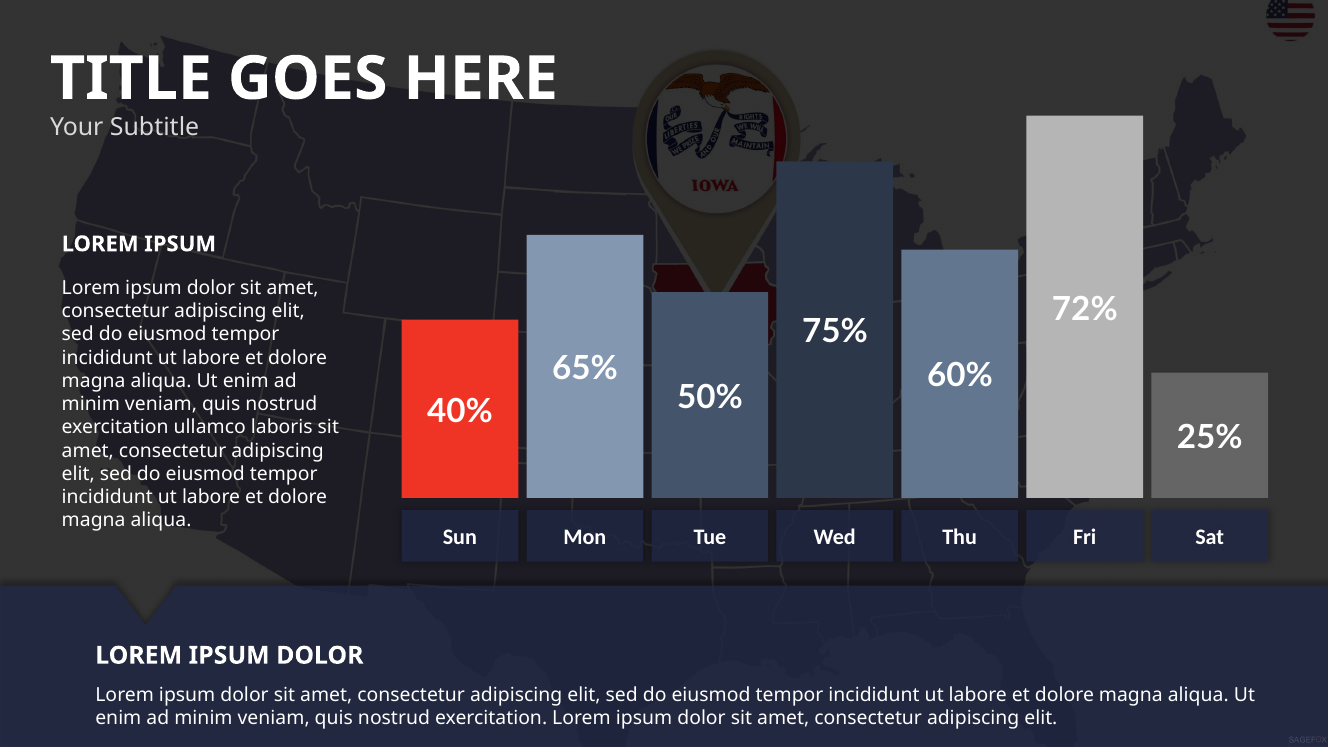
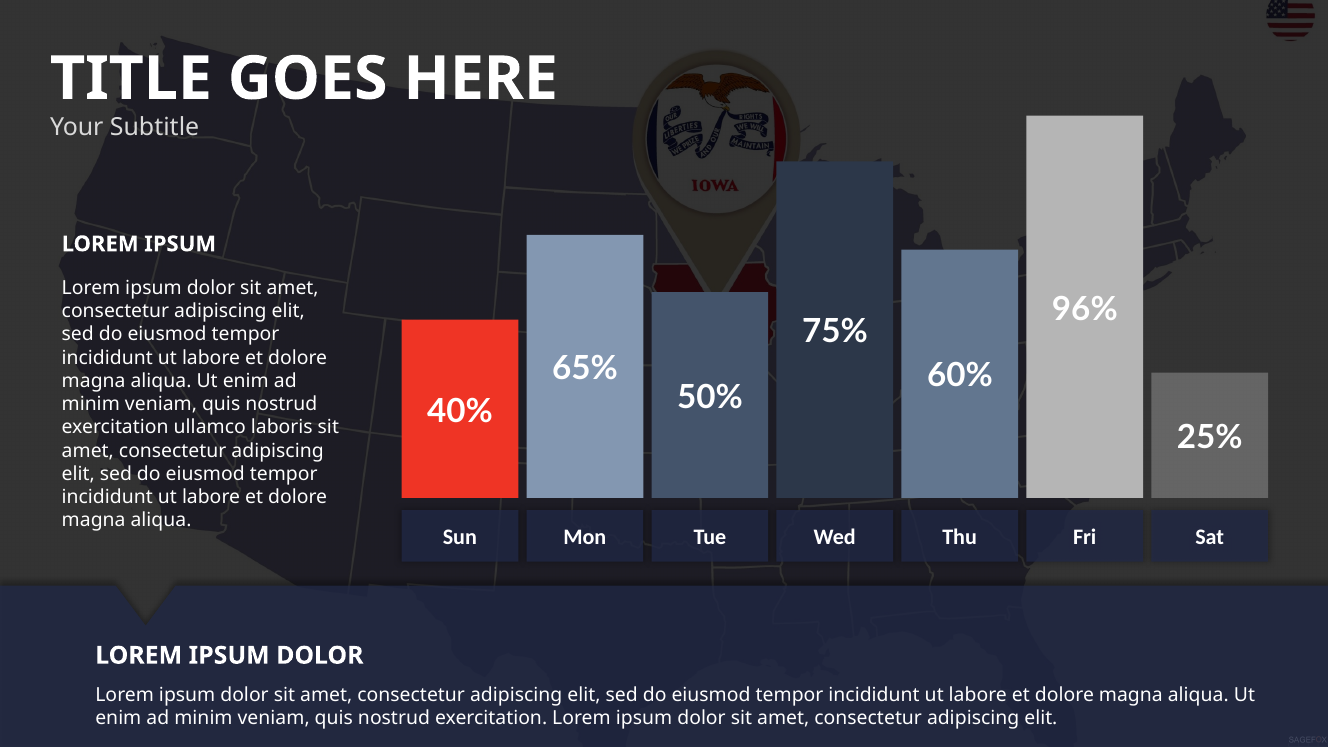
72%: 72% -> 96% (1085, 309)
